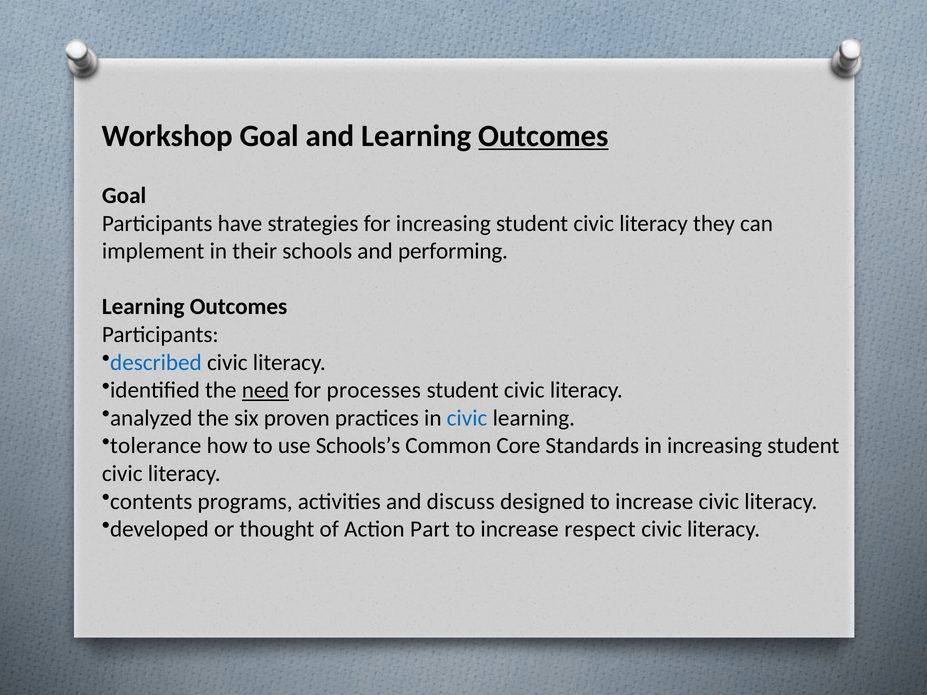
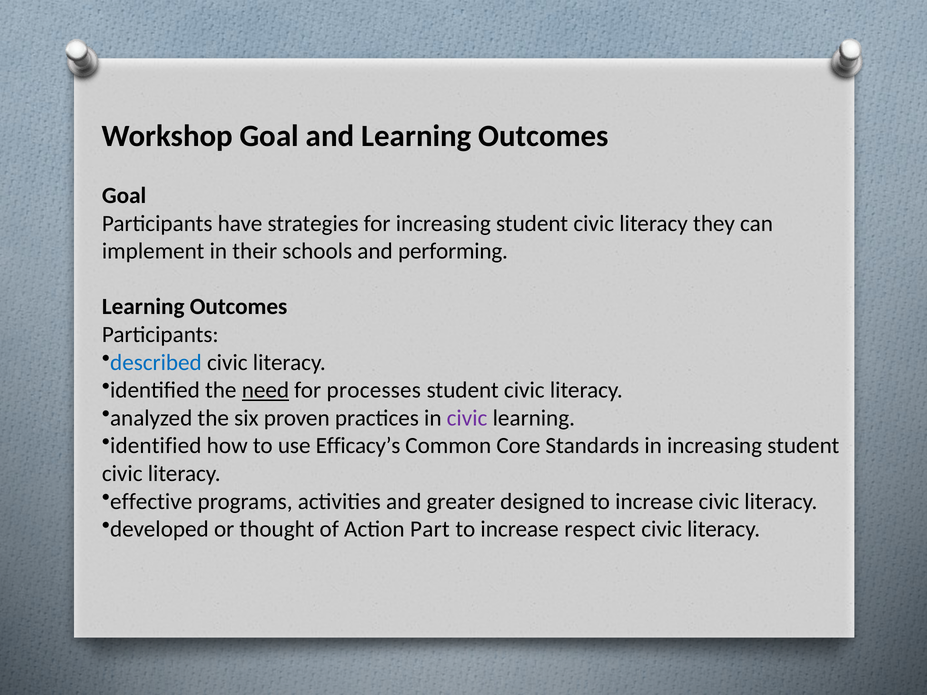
Outcomes underline: present -> none (544, 136)
civic colour: blue -> purple (467, 418)
tolerance: tolerance -> identified (156, 446)
Schools’s: Schools’s -> Efficacy’s (358, 446)
contents: contents -> effective (151, 502)
discuss: discuss -> greater (461, 502)
